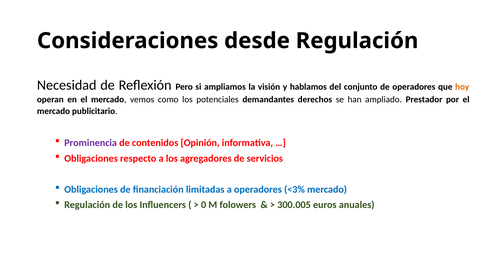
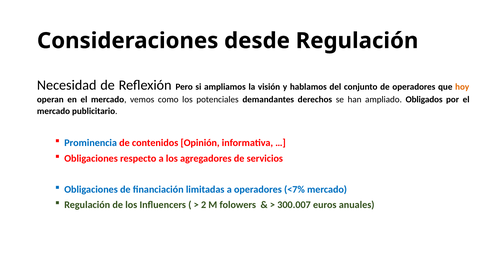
Prestador: Prestador -> Obligados (424, 99)
Prominencia colour: purple -> blue (91, 143)
<3%: <3% -> <7% (294, 189)
0: 0 -> 2 (204, 205)
300.005: 300.005 -> 300.007 (294, 205)
